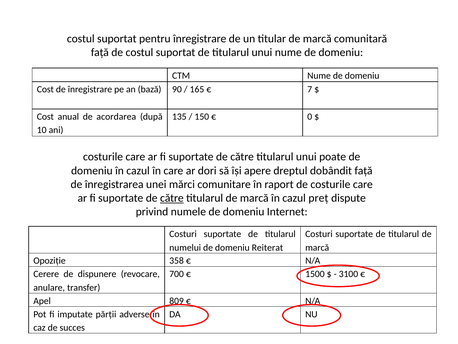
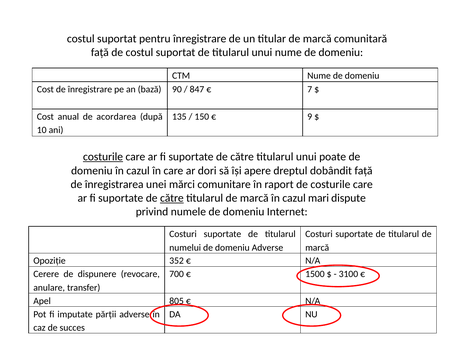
165: 165 -> 847 (197, 89)
0: 0 -> 9 (310, 116)
costurile underline: none -> present (103, 157)
preț: preț -> mari (319, 198)
domeniu Reiterat: Reiterat -> Adverse (267, 247)
358: 358 -> 352 (177, 260)
809: 809 -> 805 (177, 300)
